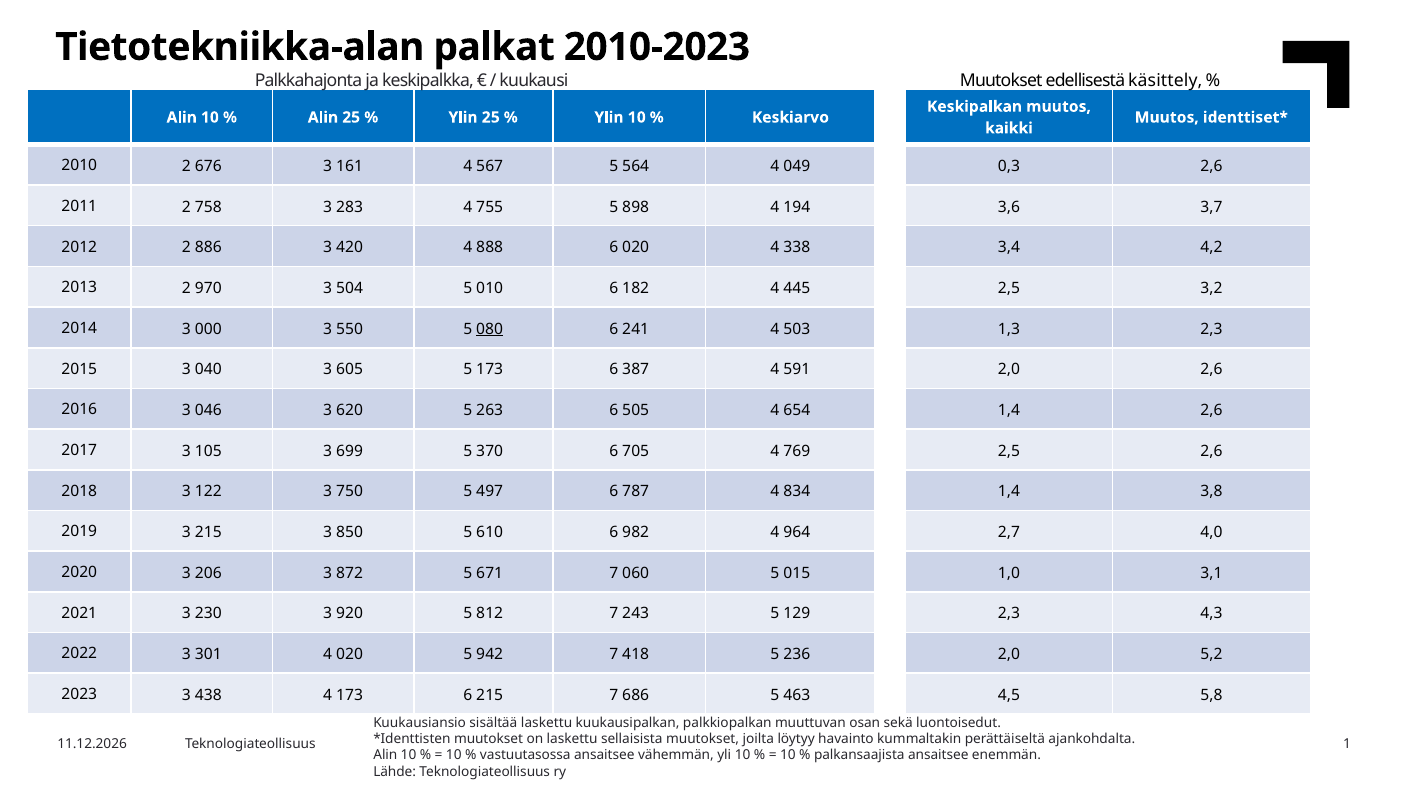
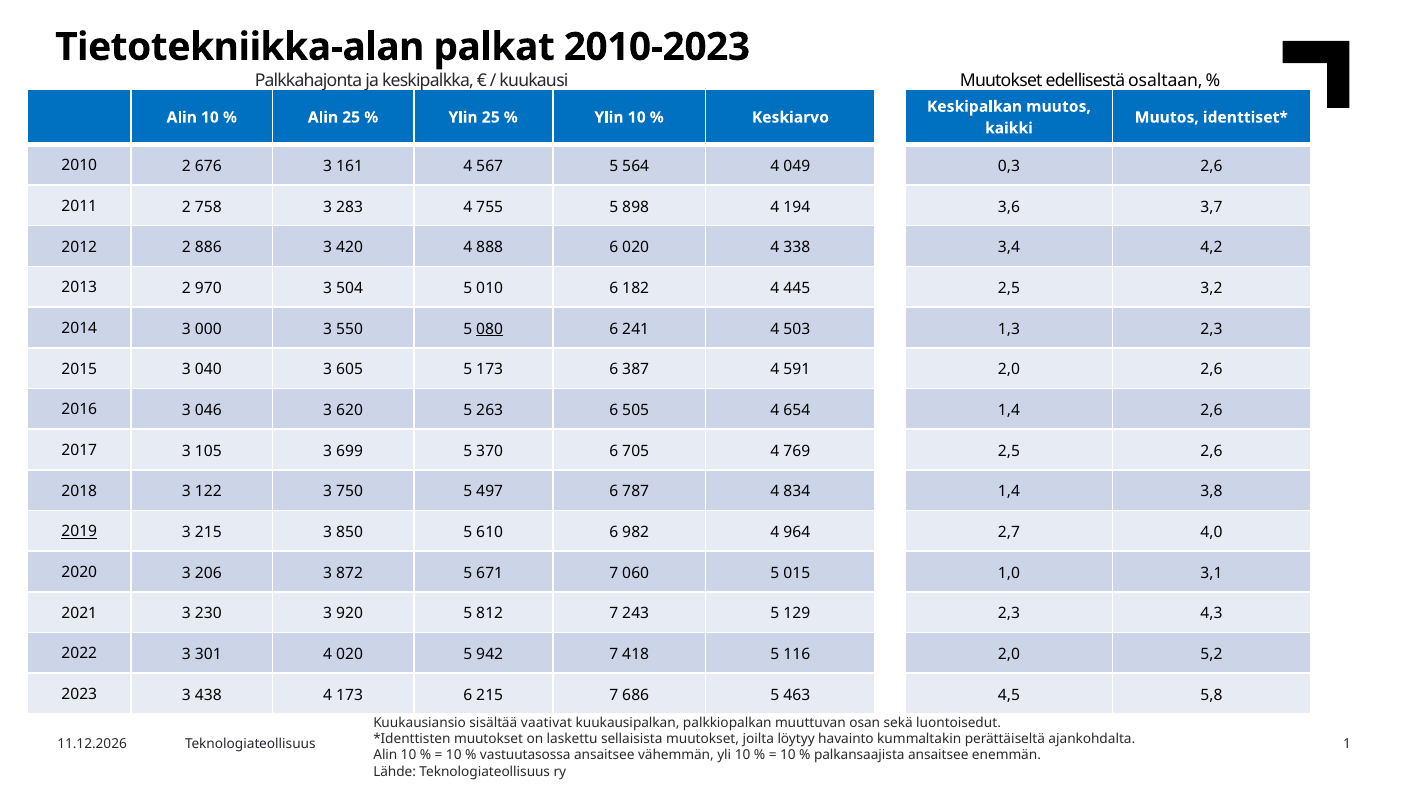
käsittely: käsittely -> osaltaan (1165, 81)
2019 underline: none -> present (79, 531)
236: 236 -> 116 (797, 654)
sisältää laskettu: laskettu -> vaativat (547, 722)
